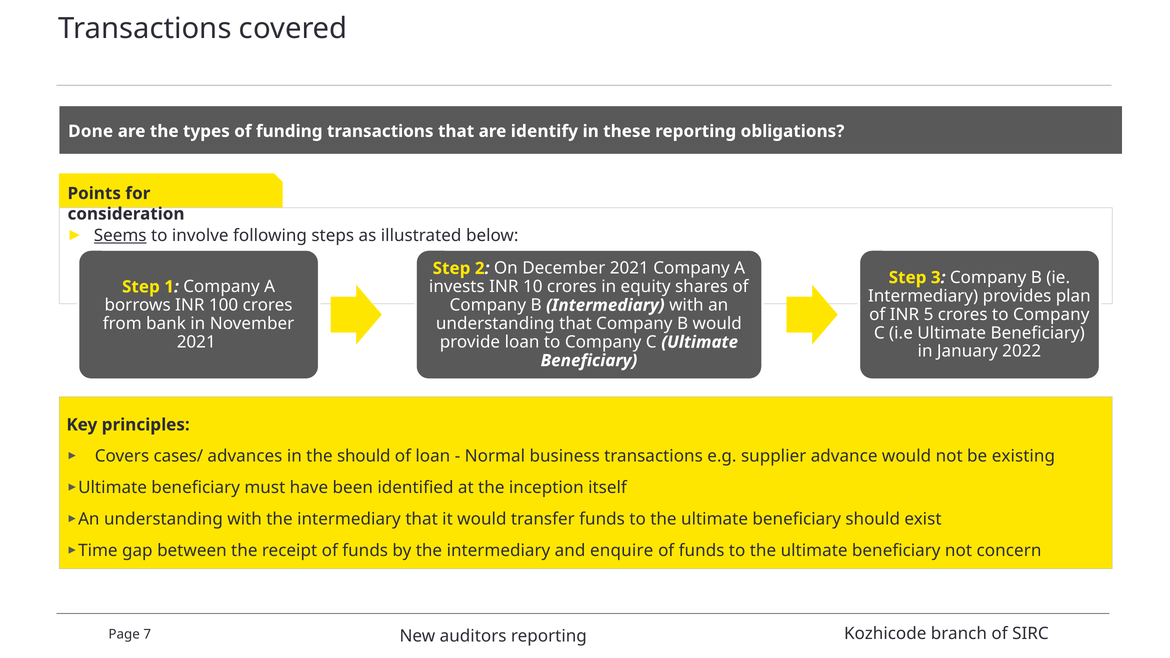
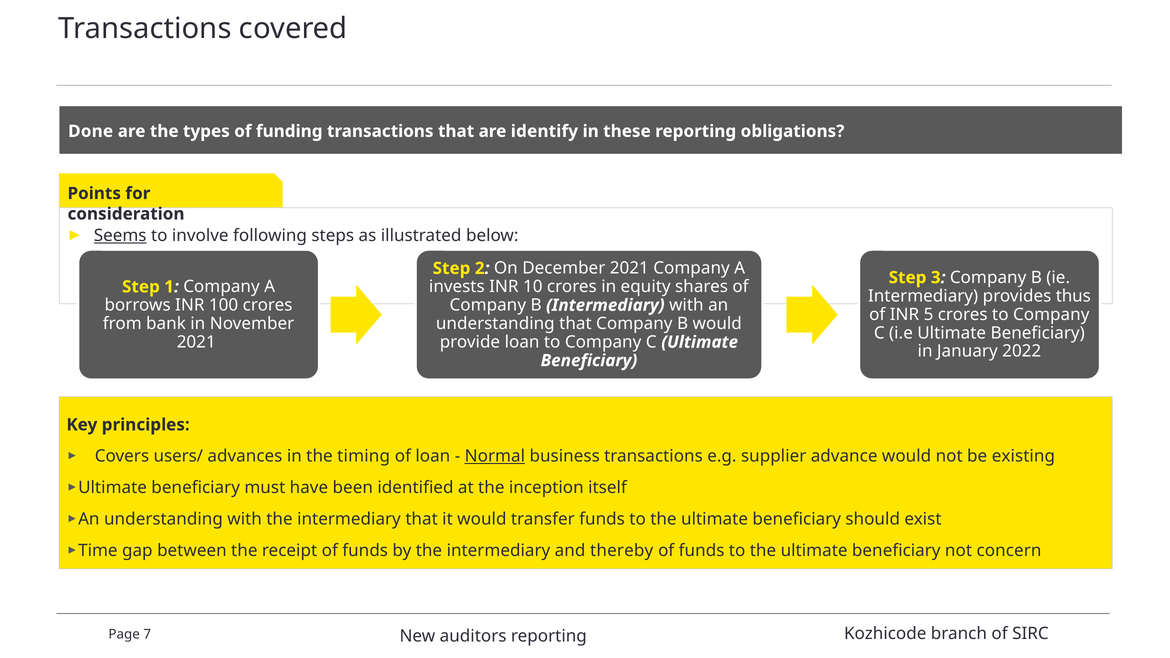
plan: plan -> thus (1073, 296)
cases/: cases/ -> users/ (178, 456)
the should: should -> timing (364, 456)
Normal underline: none -> present (495, 456)
enquire: enquire -> thereby (622, 550)
